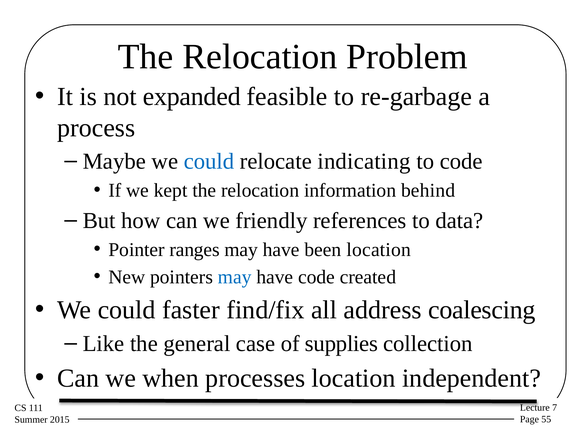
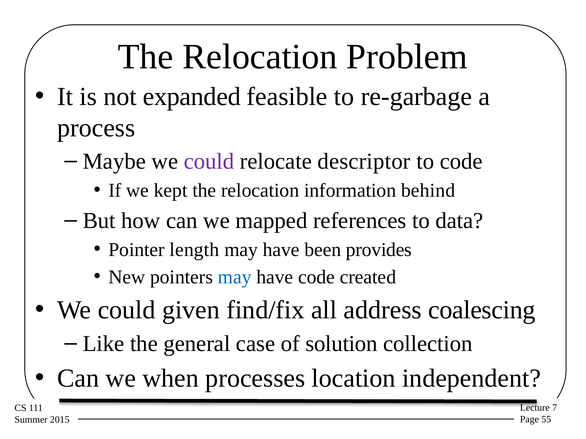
could colour: blue -> purple (209, 162)
indicating: indicating -> descriptor (364, 162)
friendly: friendly -> mapped (271, 221)
ranges: ranges -> length (194, 250)
been location: location -> provides (379, 250)
faster: faster -> given (191, 310)
supplies: supplies -> solution (341, 344)
